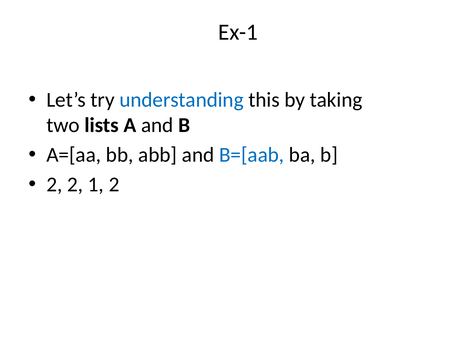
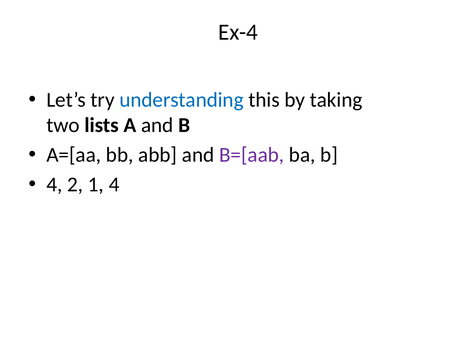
Ex-1: Ex-1 -> Ex-4 (238, 32)
B=[aab colour: blue -> purple (252, 155)
2: 2 -> 4 (54, 185)
1 2: 2 -> 4 (114, 185)
